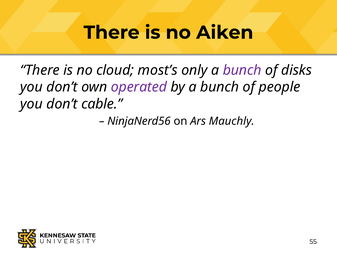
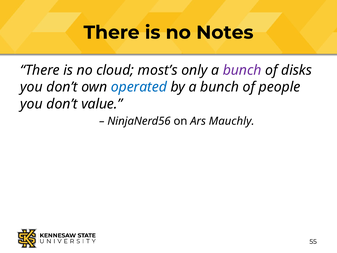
Aiken: Aiken -> Notes (225, 32)
operated colour: purple -> blue (139, 87)
cable: cable -> value (102, 104)
